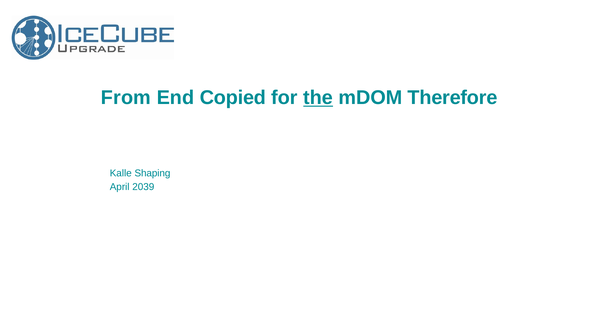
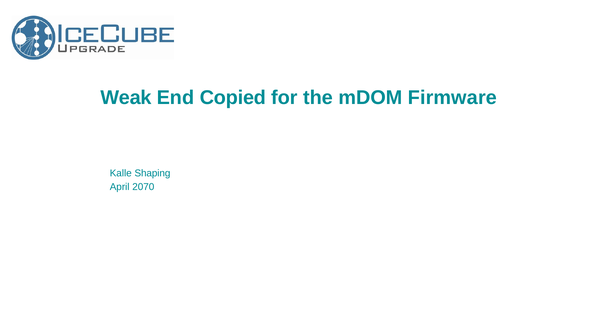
From: From -> Weak (126, 98)
the underline: present -> none (318, 98)
Therefore: Therefore -> Firmware (452, 98)
2039: 2039 -> 2070 (143, 187)
